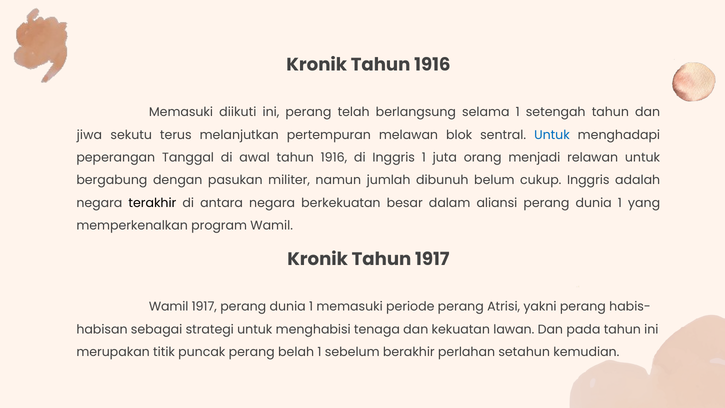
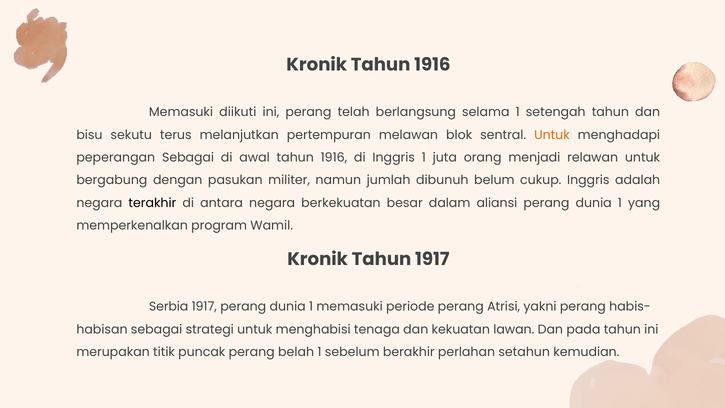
jiwa: jiwa -> bisu (89, 135)
Untuk colour: blue -> orange (552, 135)
peperangan Tanggal: Tanggal -> Sebagai (188, 158)
Wamil: Wamil -> Serbia (169, 307)
